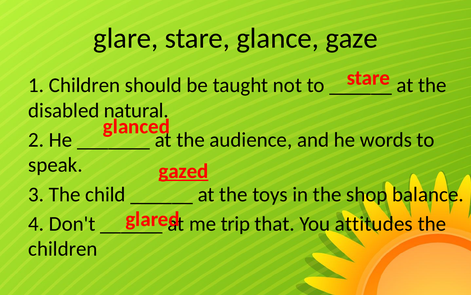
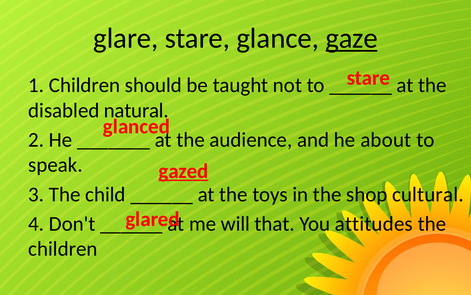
gaze underline: none -> present (352, 38)
words: words -> about (386, 140)
balance: balance -> cultural (428, 194)
trip: trip -> will (235, 223)
